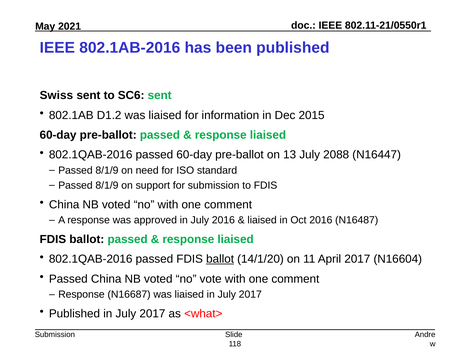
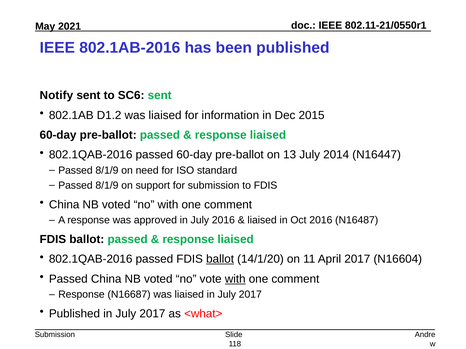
Swiss: Swiss -> Notify (56, 96)
2088: 2088 -> 2014 (336, 155)
with underline: none -> present (235, 279)
